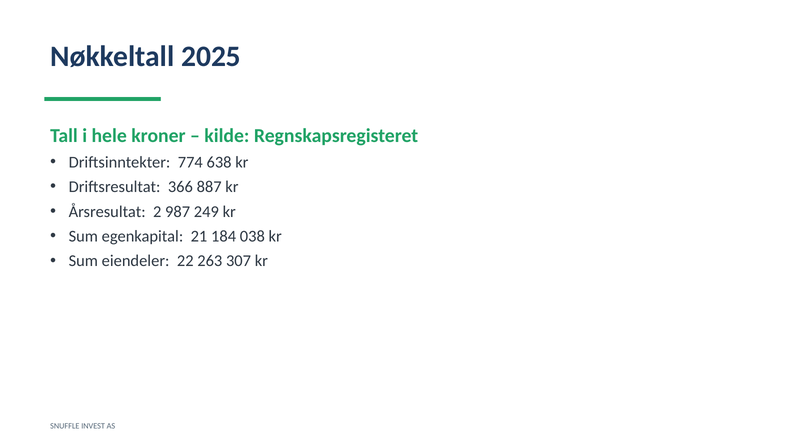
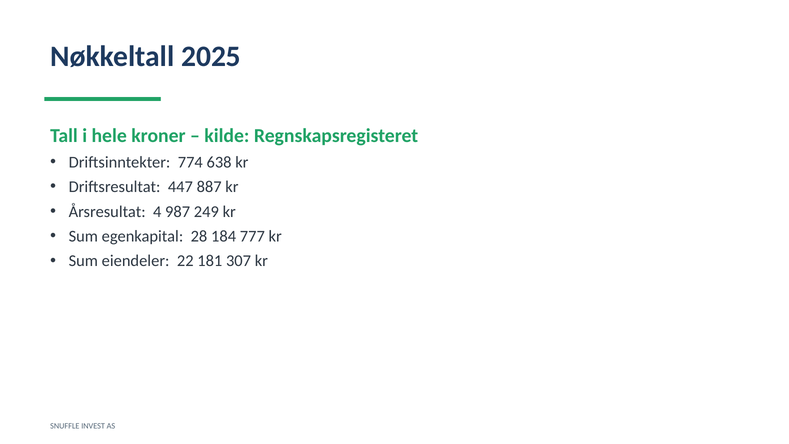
366: 366 -> 447 (180, 187)
2: 2 -> 4 (157, 212)
21: 21 -> 28 (199, 236)
038: 038 -> 777 (252, 236)
263: 263 -> 181 (210, 261)
